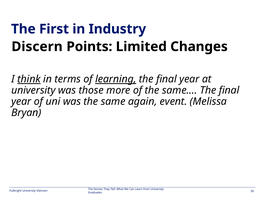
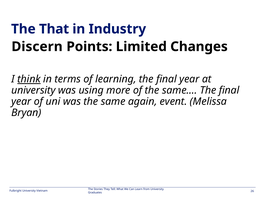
First: First -> That (54, 29)
learning underline: present -> none (116, 79)
those: those -> using (91, 90)
